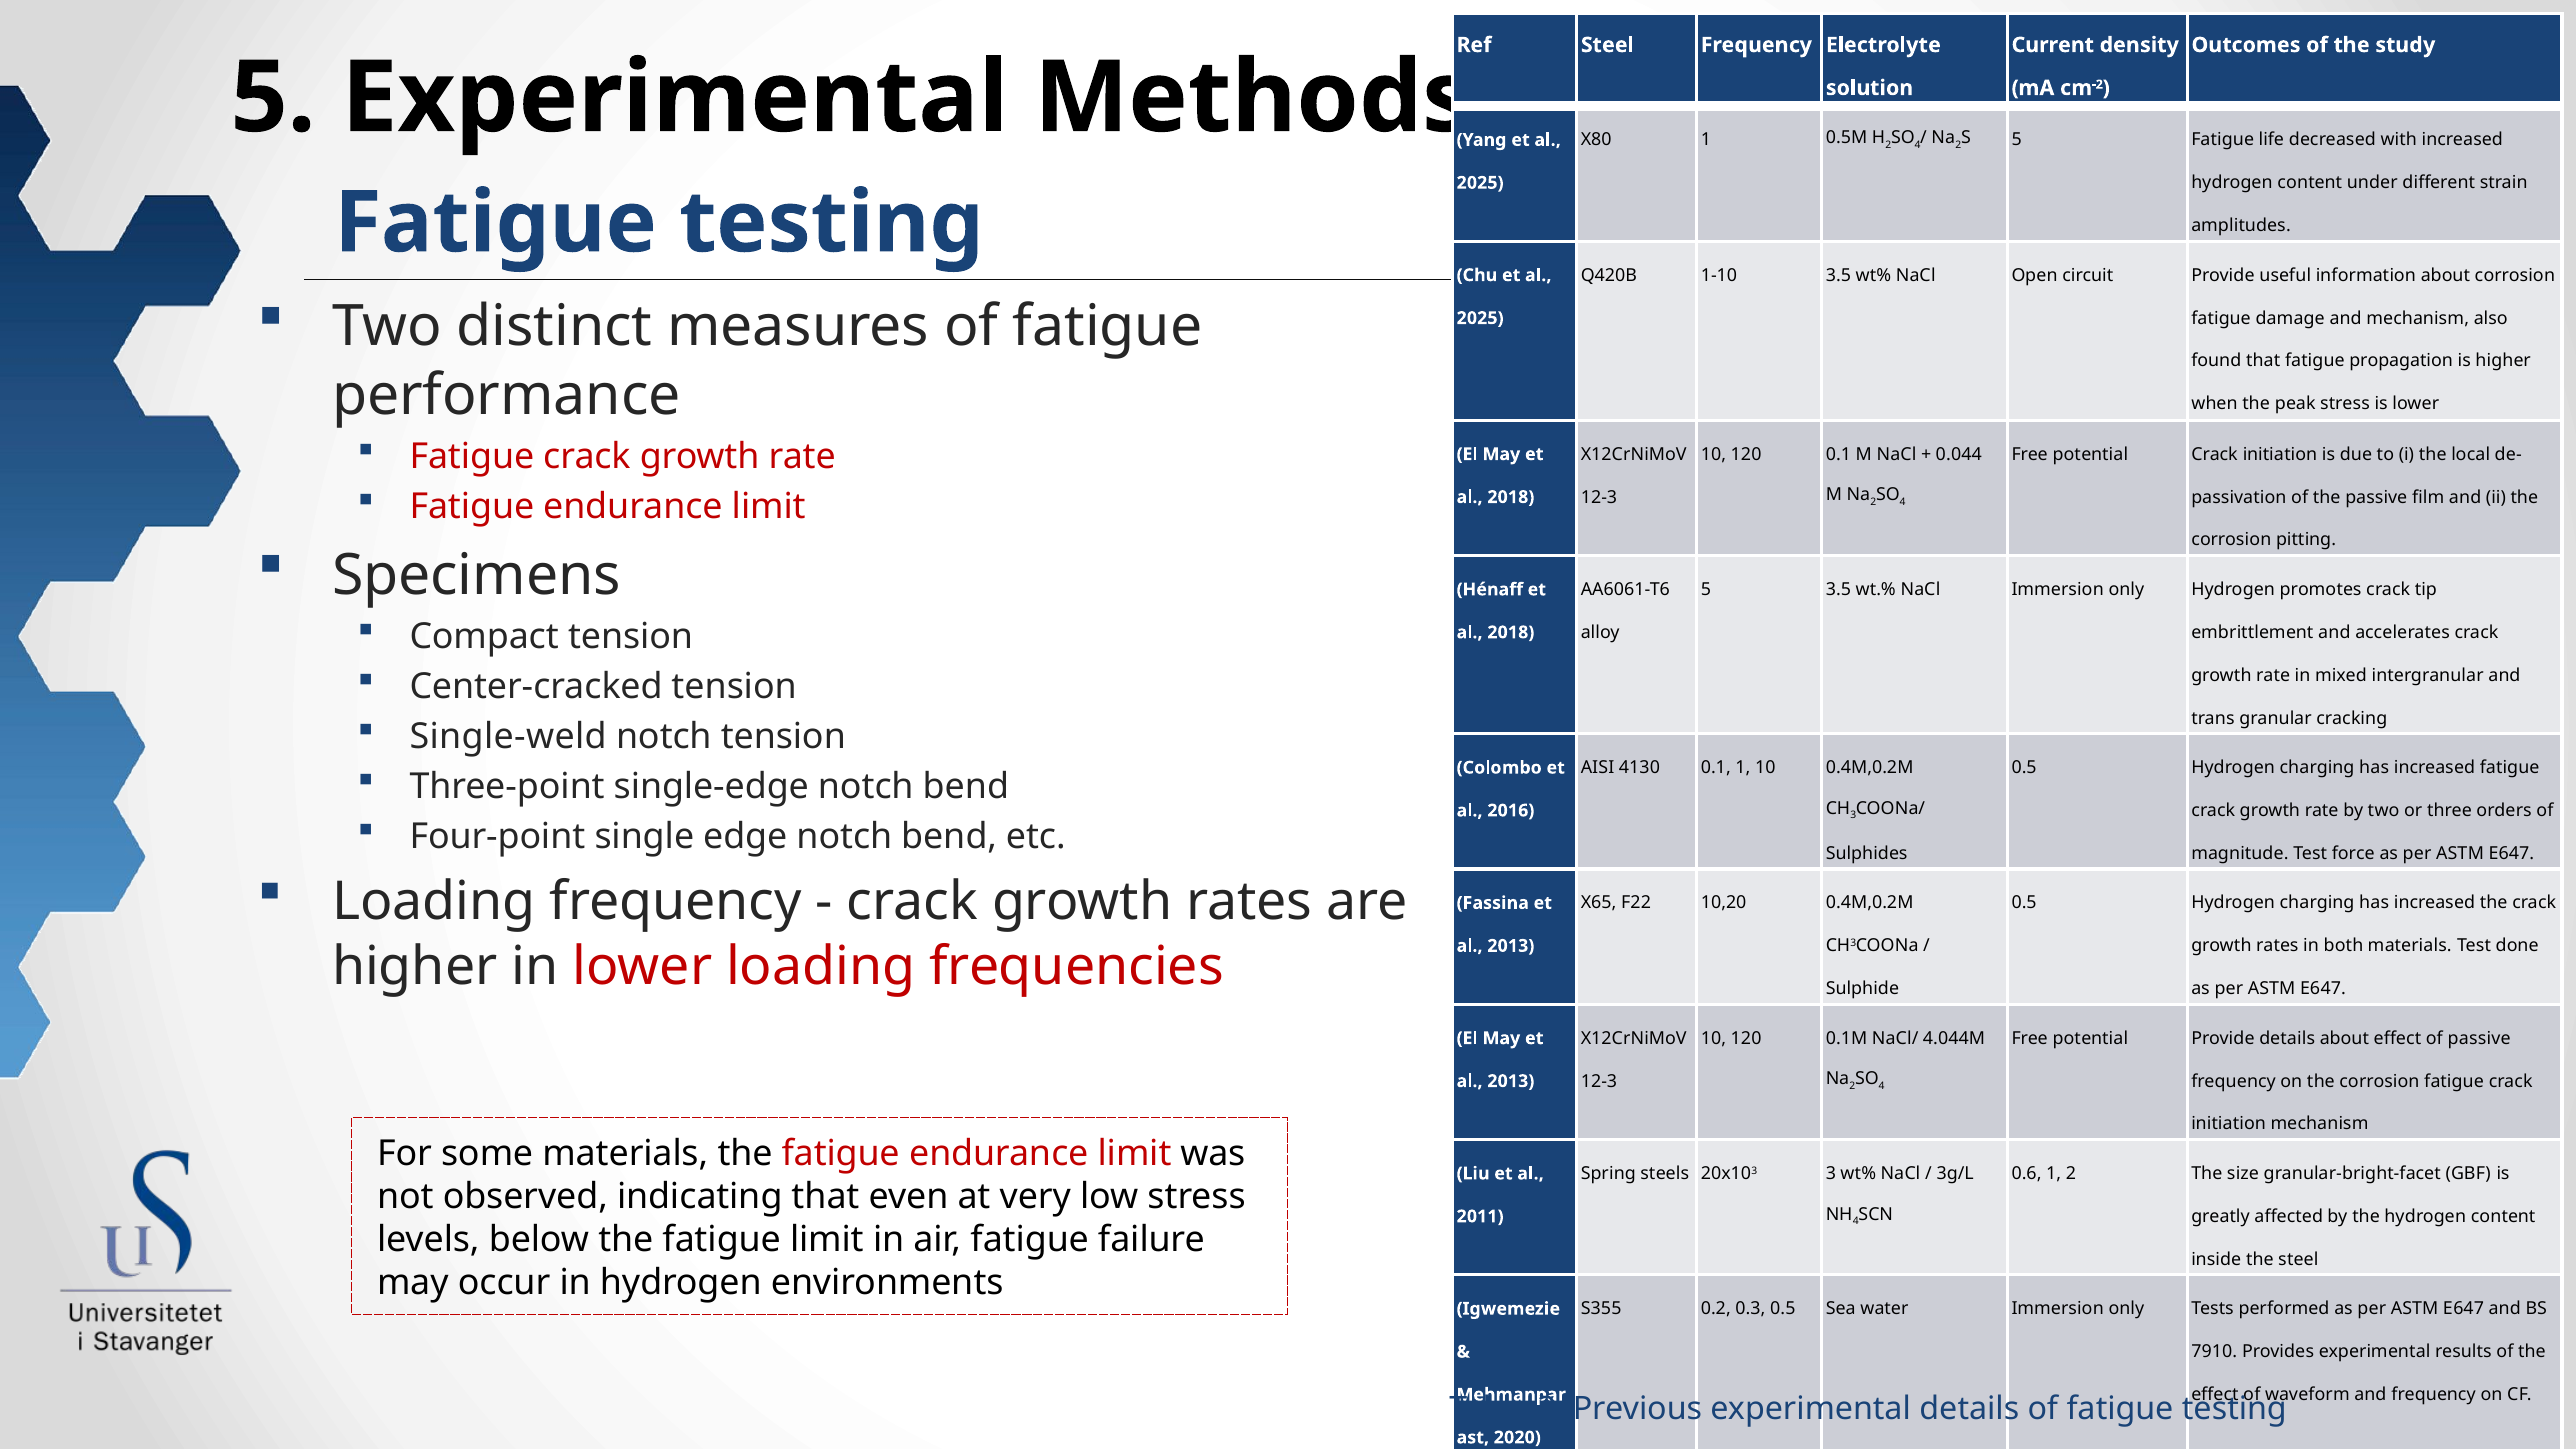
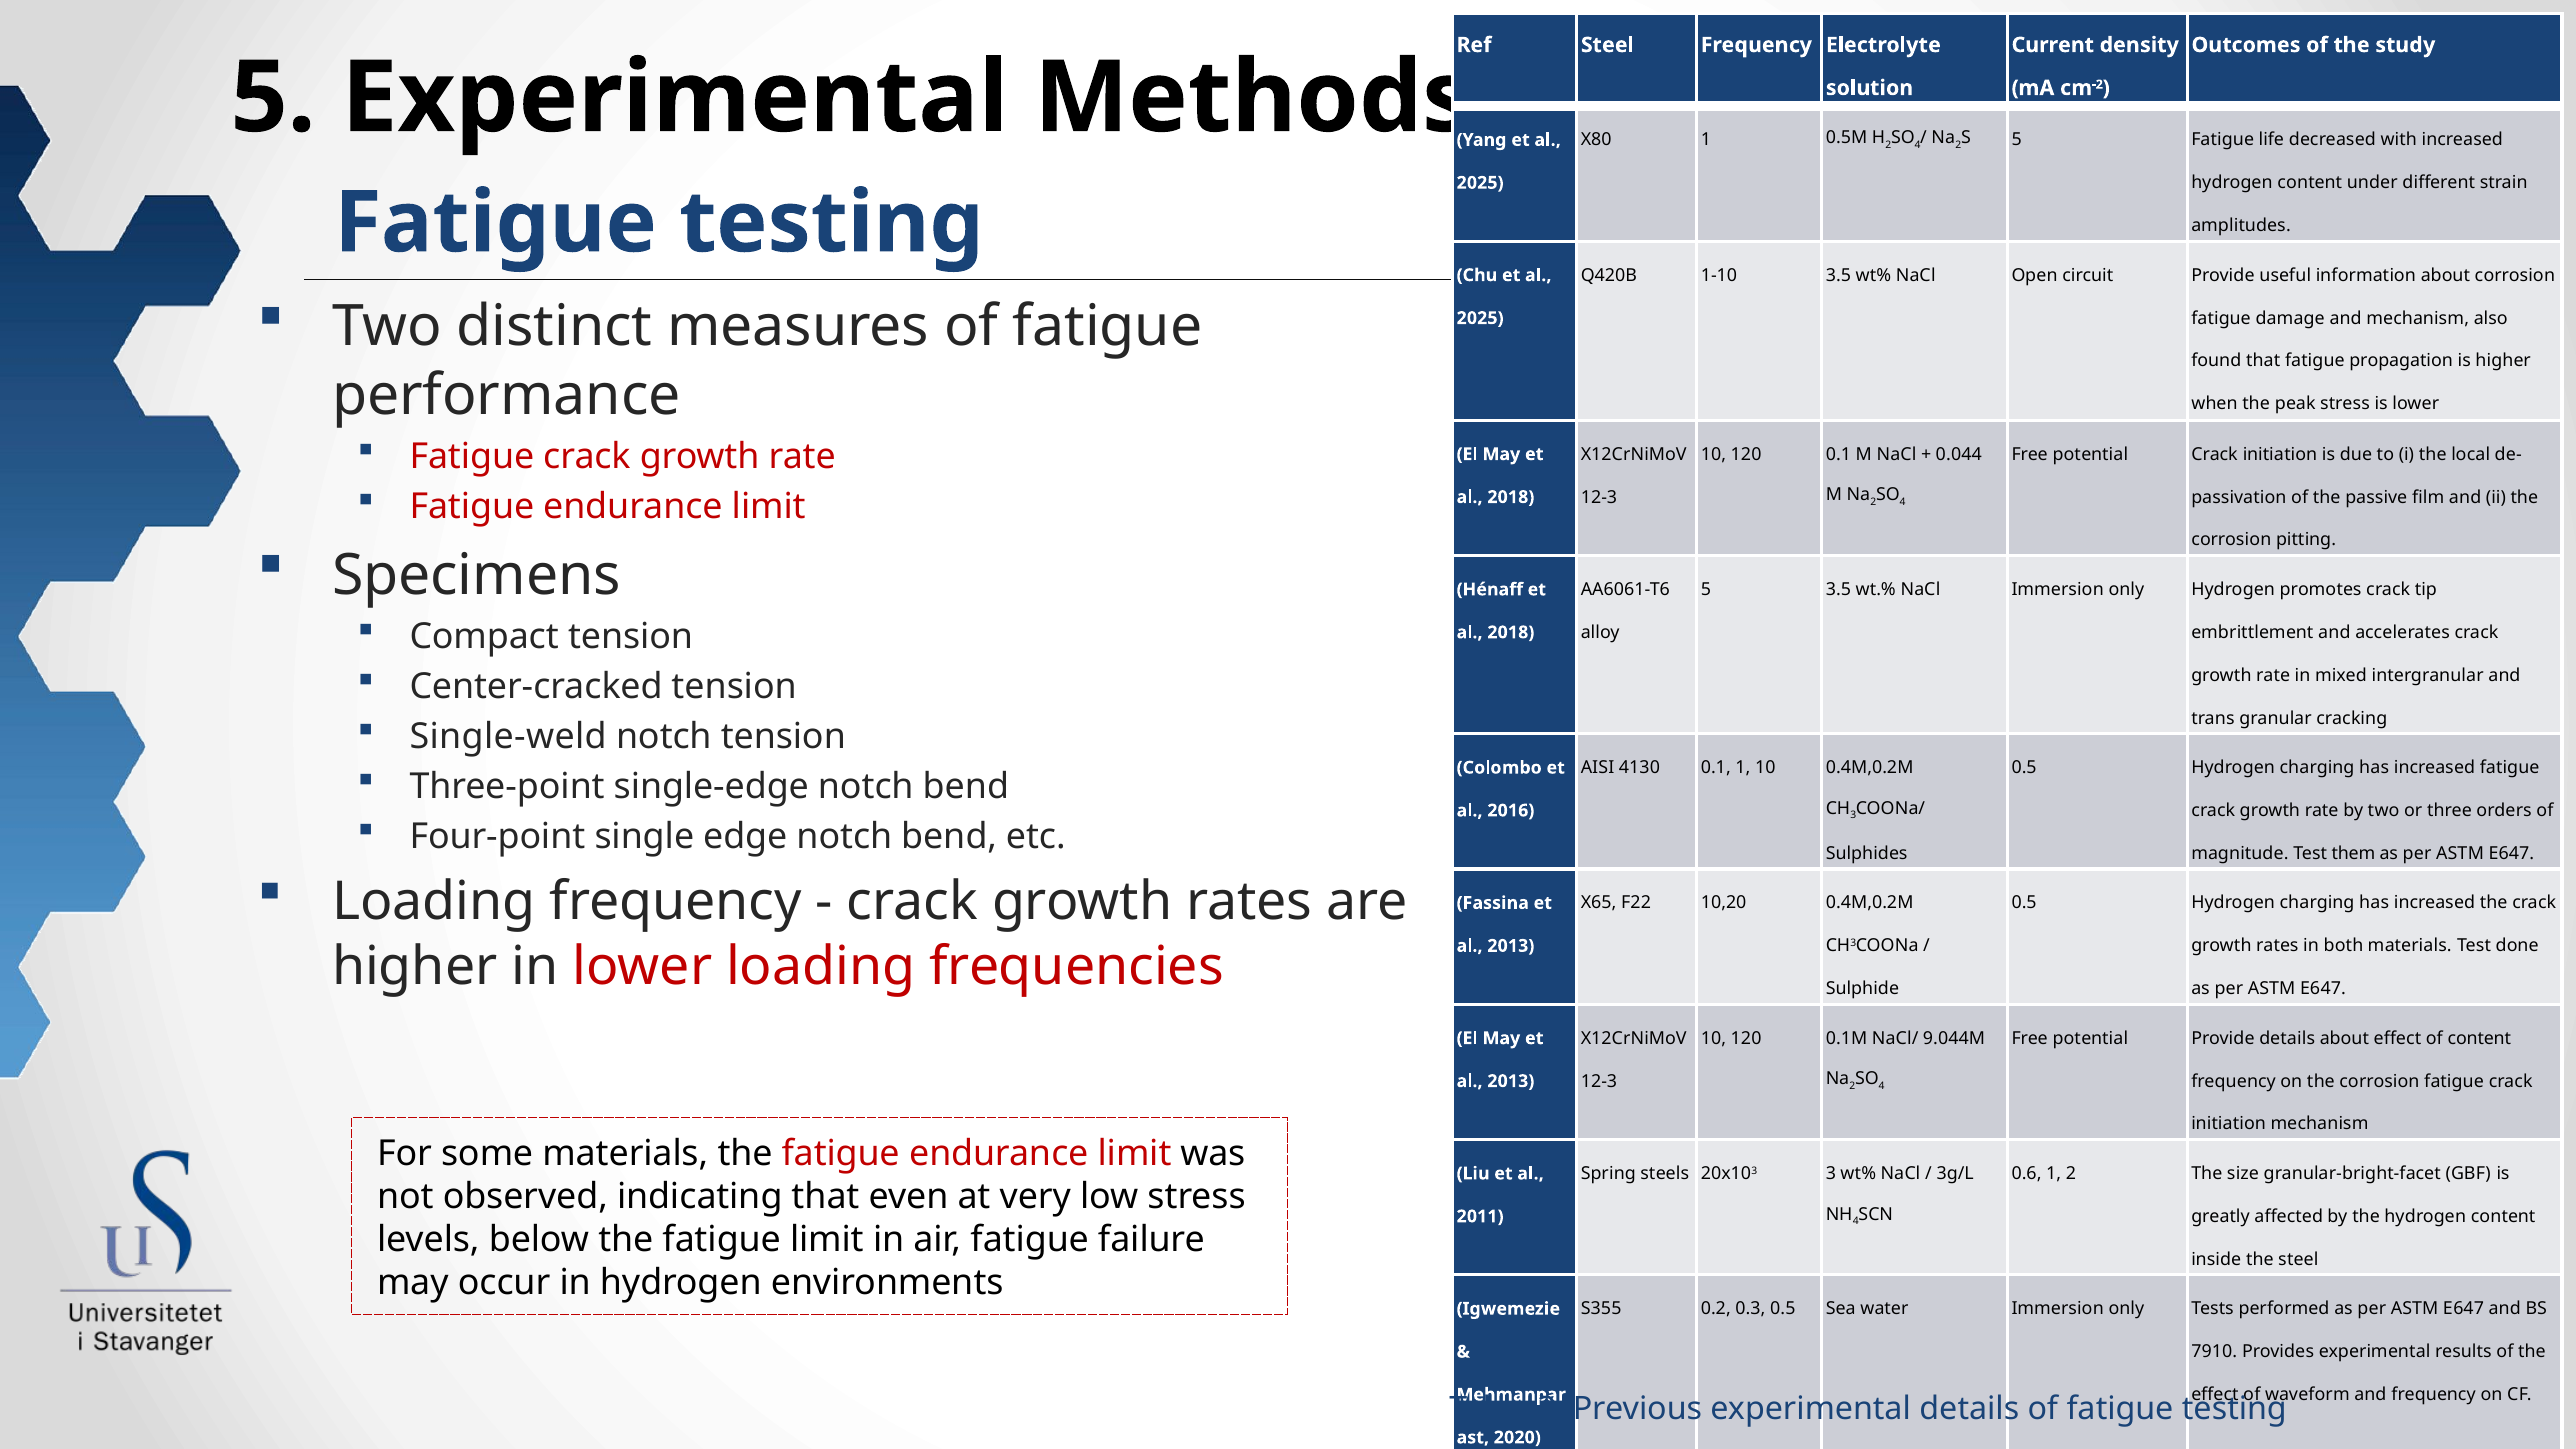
force: force -> them (2353, 854)
4.044M: 4.044M -> 9.044M (1954, 1038)
of passive: passive -> content (2479, 1038)
